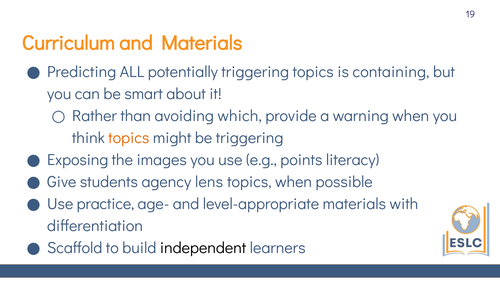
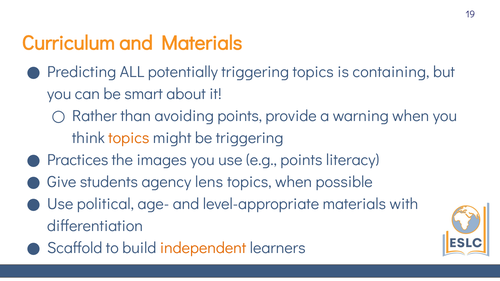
avoiding which: which -> points (240, 116)
Exposing: Exposing -> Practices (78, 160)
practice: practice -> political (105, 204)
independent colour: black -> orange (203, 248)
